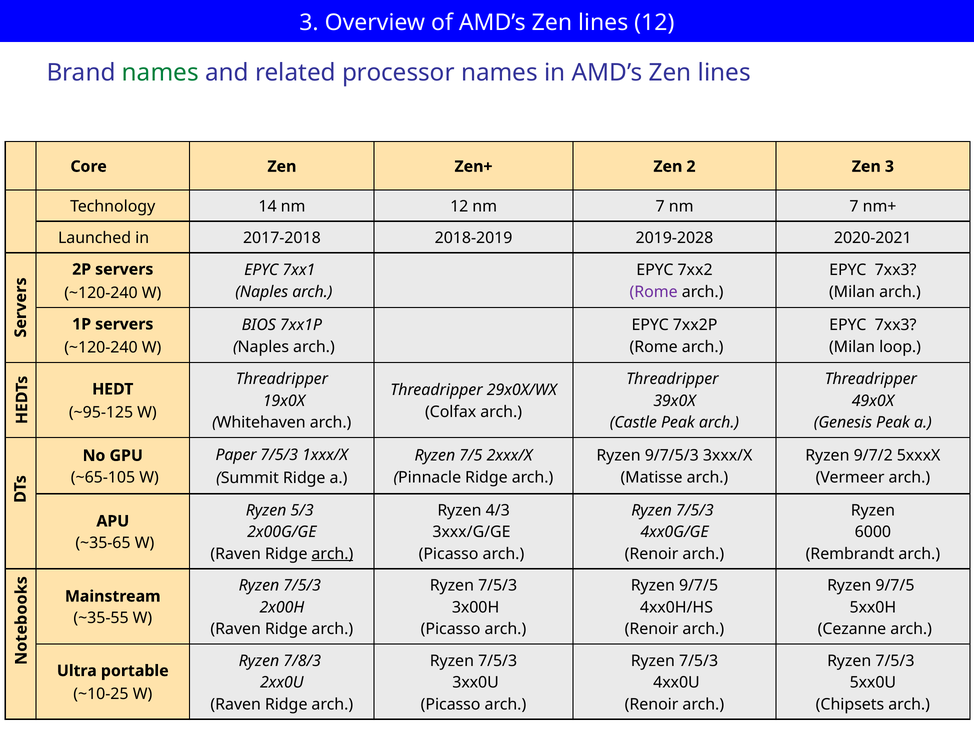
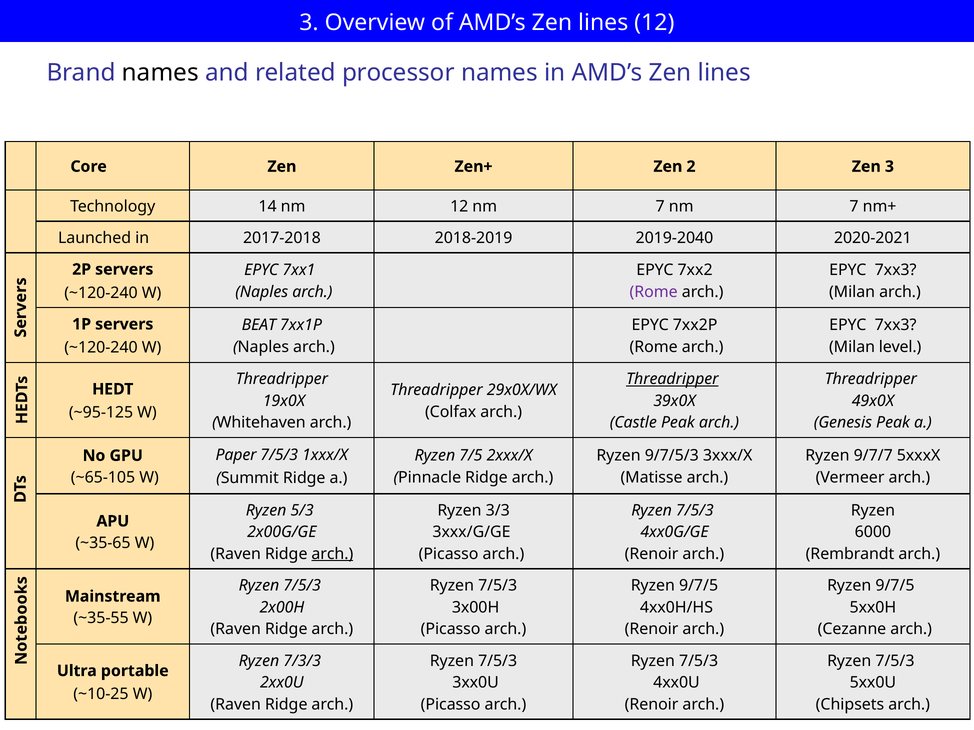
names colour: green -> black (160, 73)
2019-2028: 2019-2028 -> 2019-2040 (674, 238)
BIOS: BIOS -> BEAT (259, 325)
loop: loop -> level (900, 347)
Threadripper underline: none -> present (672, 379)
9/7/2: 9/7/2 -> 9/7/7 (873, 456)
4/3: 4/3 -> 3/3 (498, 511)
7/8/3: 7/8/3 -> 7/3/3 (302, 661)
